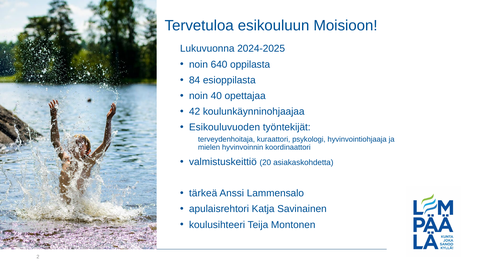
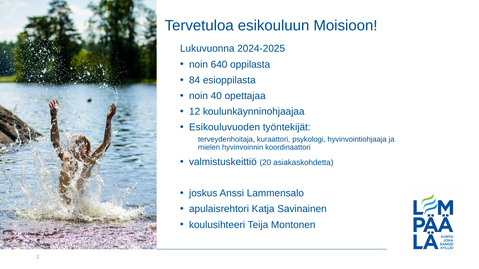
42: 42 -> 12 (195, 112)
tärkeä: tärkeä -> joskus (203, 194)
